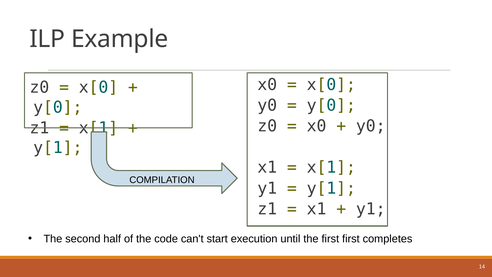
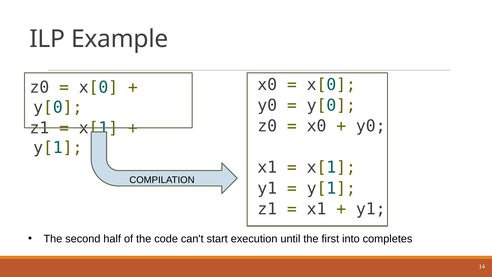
first first: first -> into (351, 239)
